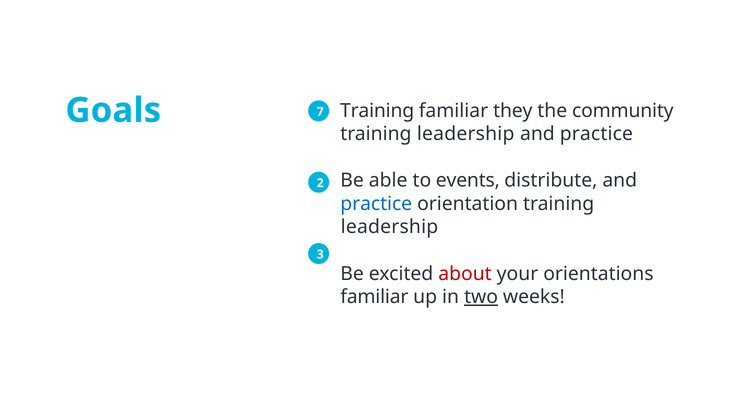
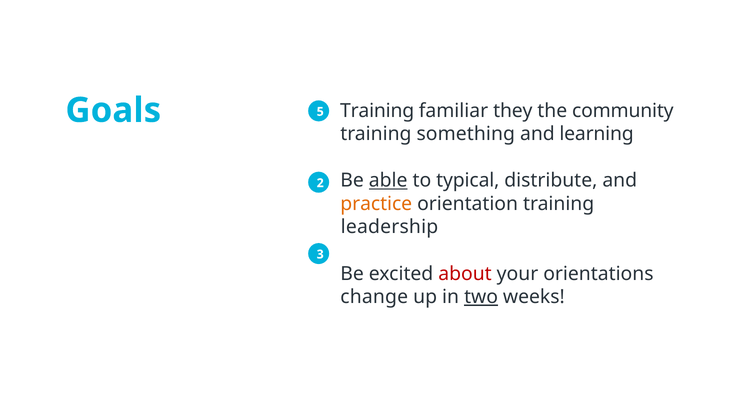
7: 7 -> 5 (320, 112)
leadership: leadership -> something (466, 134)
practice: practice -> learning (597, 134)
able underline: none -> present (388, 180)
events: events -> typical (468, 180)
practice colour: blue -> orange (376, 204)
familiar: familiar -> change (374, 297)
